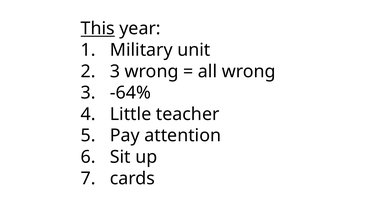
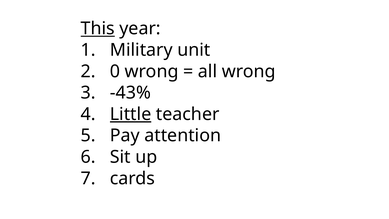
3: 3 -> 0 (115, 71)
-64%: -64% -> -43% (130, 93)
Little underline: none -> present (131, 114)
